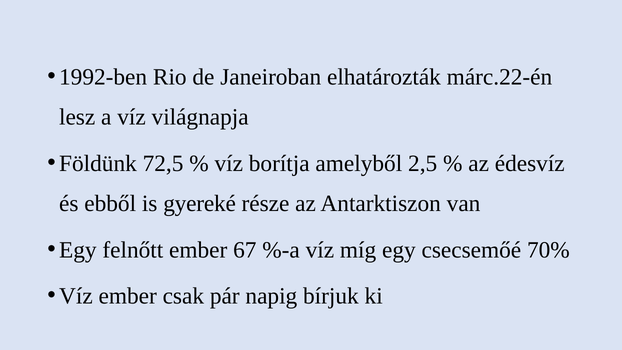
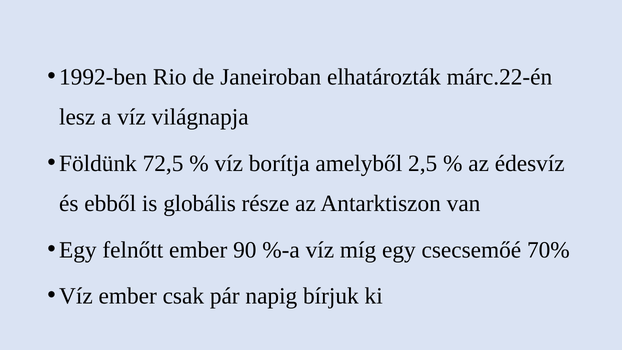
gyereké: gyereké -> globális (200, 204)
67: 67 -> 90 (245, 250)
